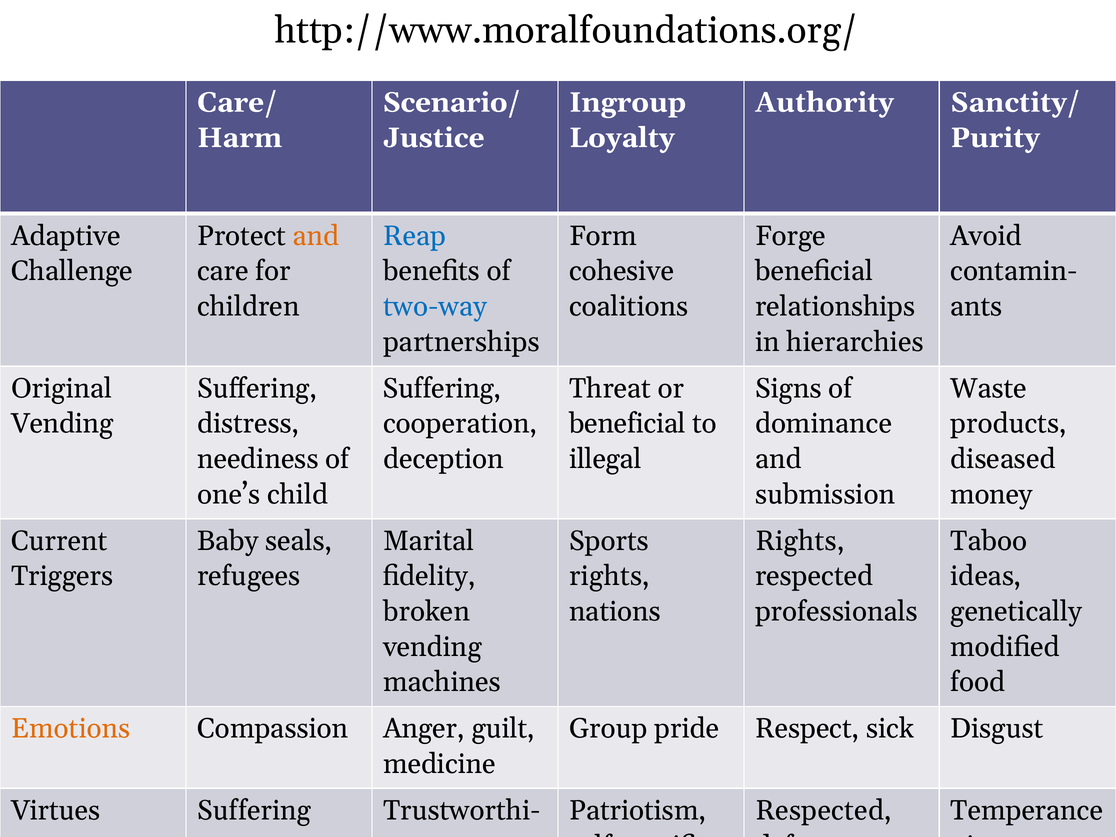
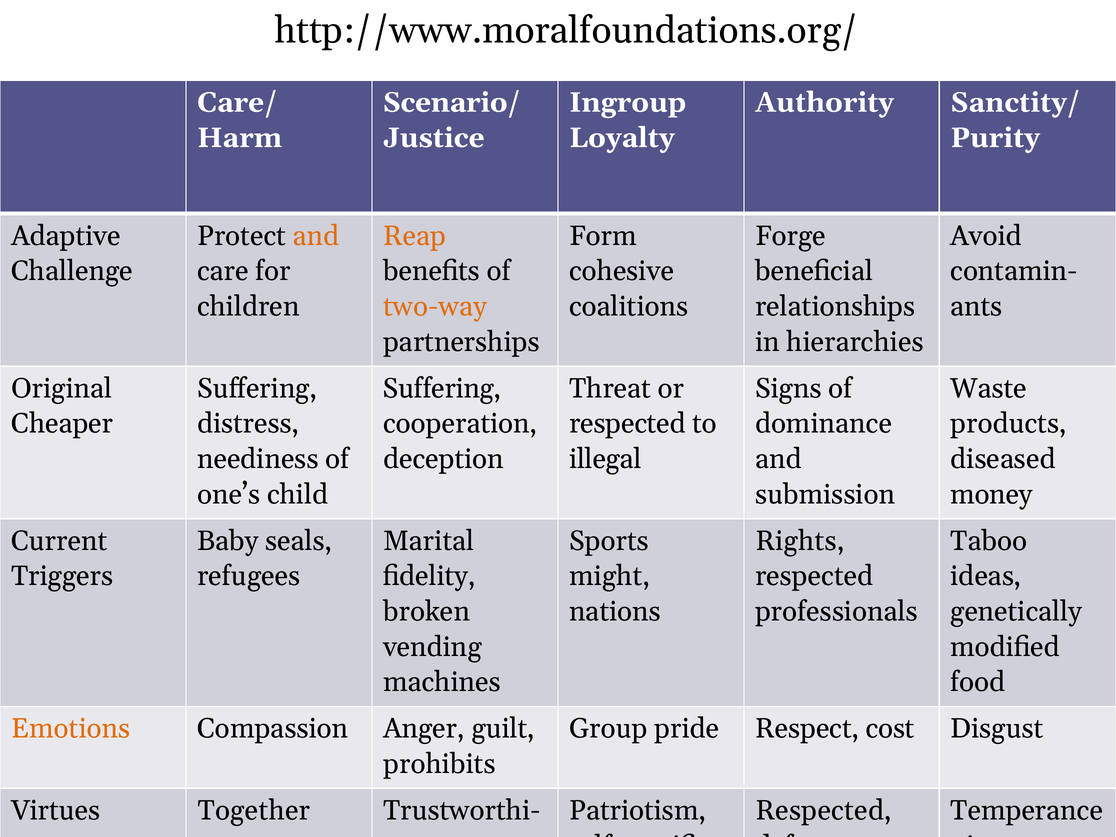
Reap colour: blue -> orange (415, 236)
two-way colour: blue -> orange (435, 307)
Vending: Vending -> Cheaper (62, 424)
beneficial: beneficial -> respected (627, 424)
rights: rights -> might (610, 576)
sick: sick -> cost (890, 729)
medicine: medicine -> prohibits (439, 764)
Virtues Suffering: Suffering -> Together (254, 811)
